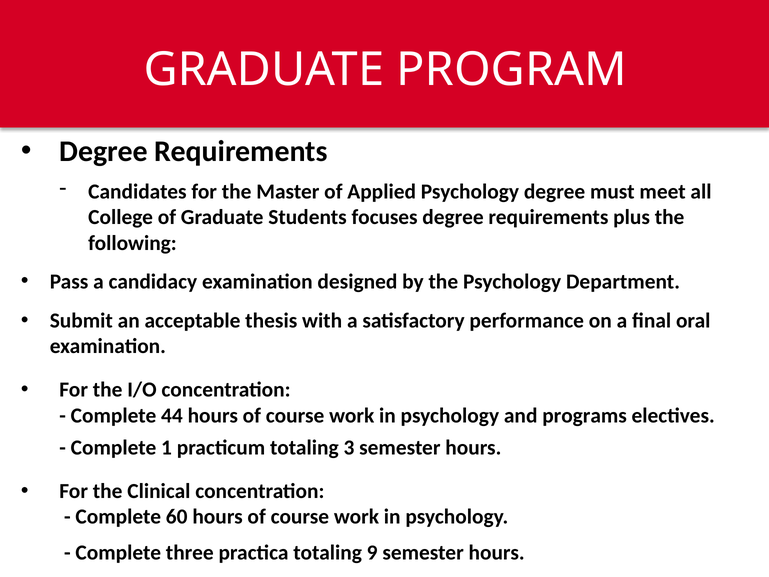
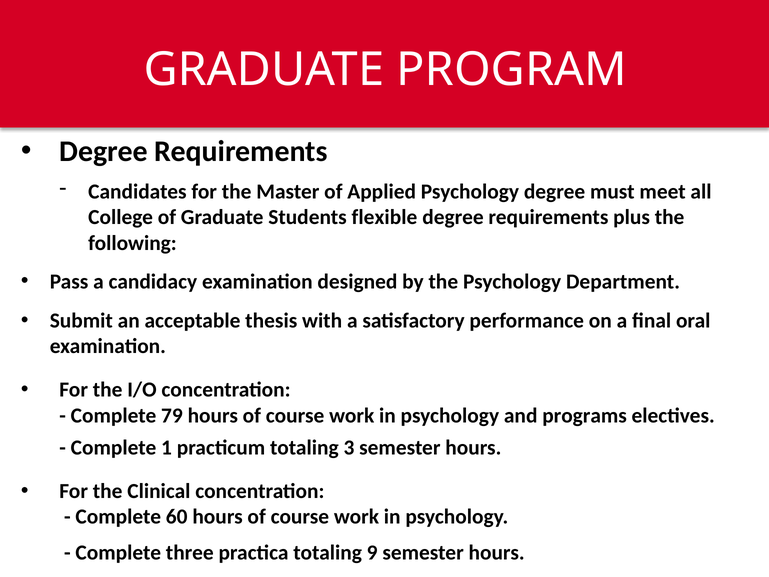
focuses: focuses -> flexible (384, 217)
44: 44 -> 79 (172, 415)
